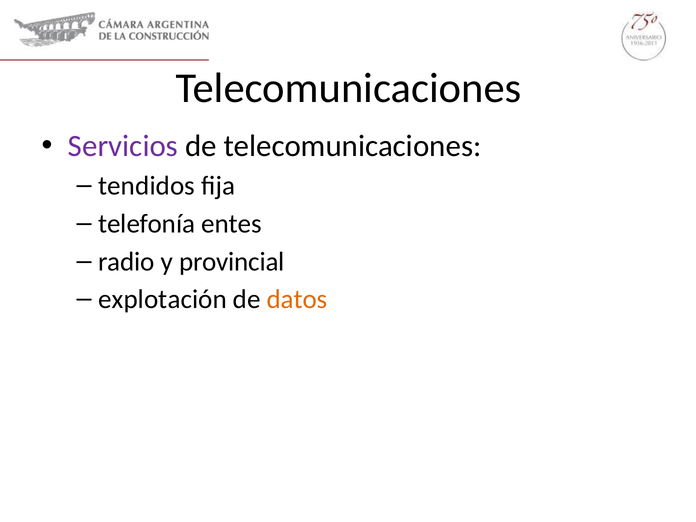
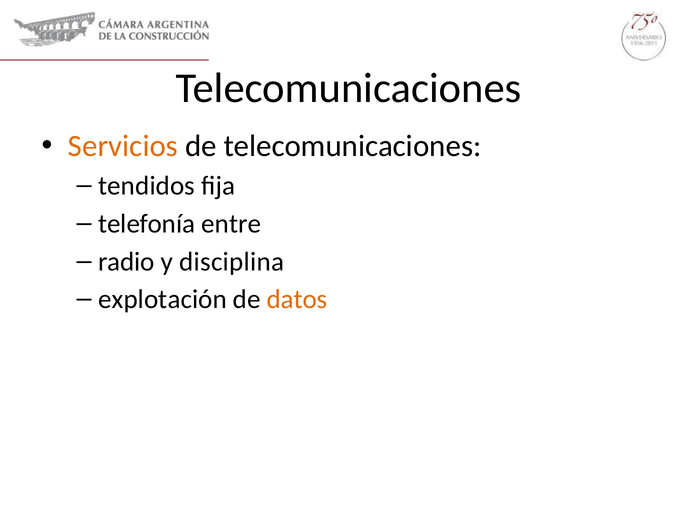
Servicios colour: purple -> orange (123, 146)
entes: entes -> entre (231, 224)
provincial: provincial -> disciplina (232, 262)
